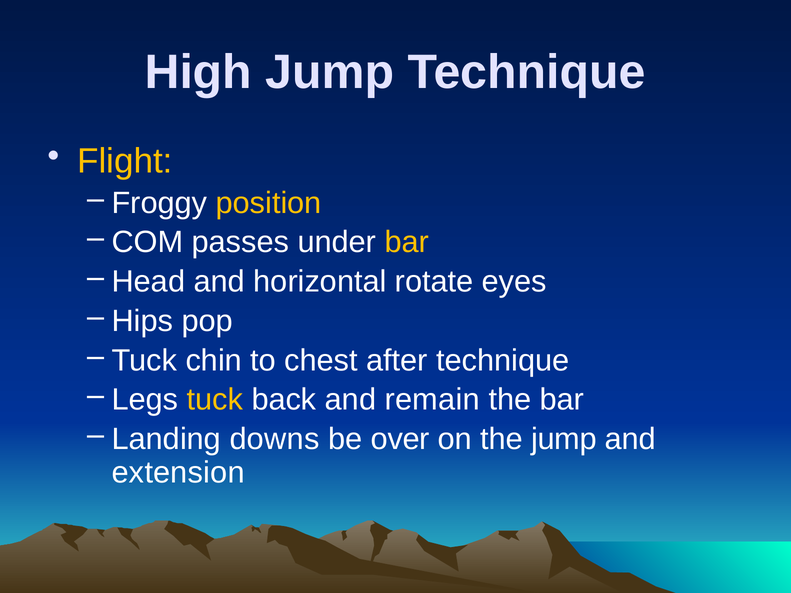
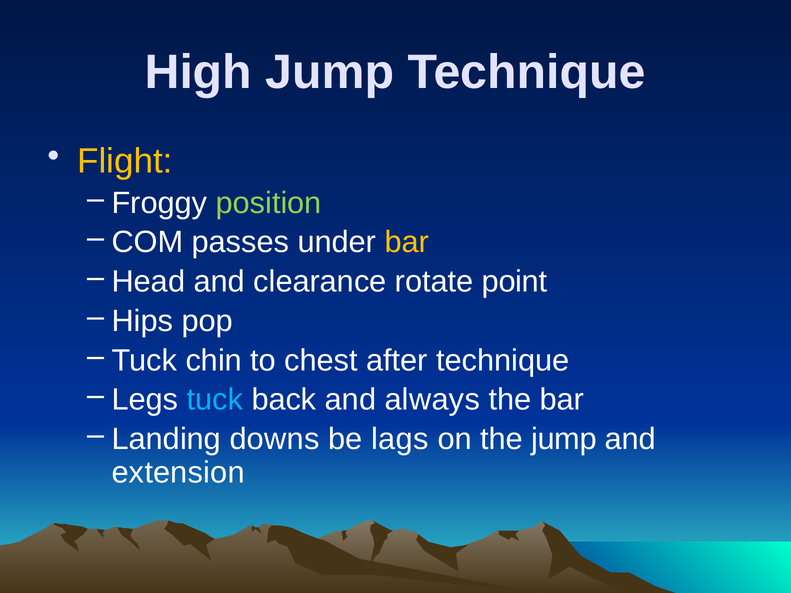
position colour: yellow -> light green (269, 203)
horizontal: horizontal -> clearance (320, 282)
eyes: eyes -> point (514, 282)
tuck colour: yellow -> light blue (215, 400)
remain: remain -> always (432, 400)
over: over -> lags (400, 439)
